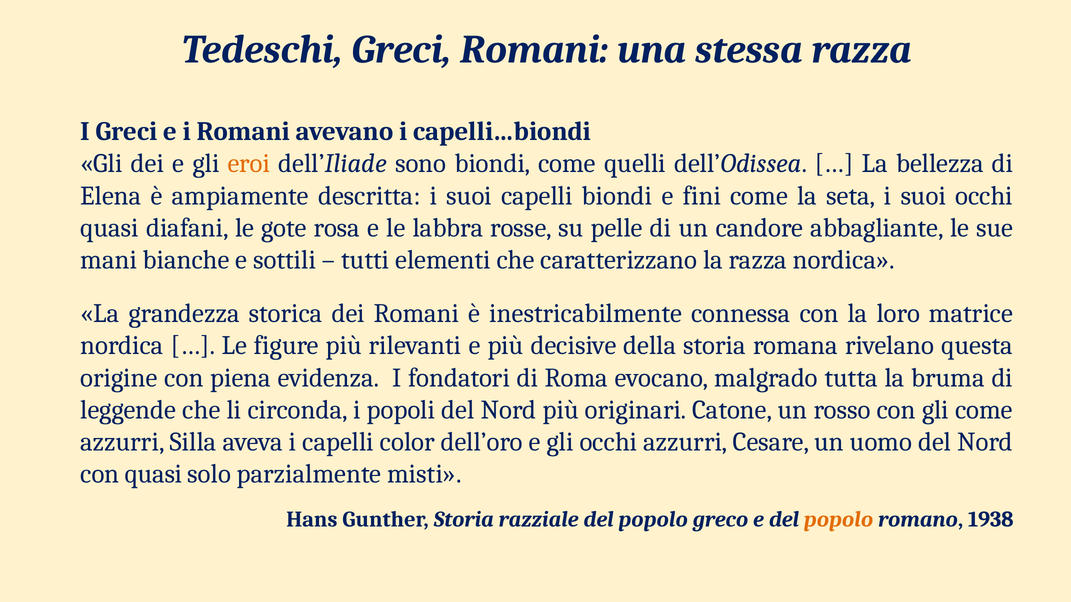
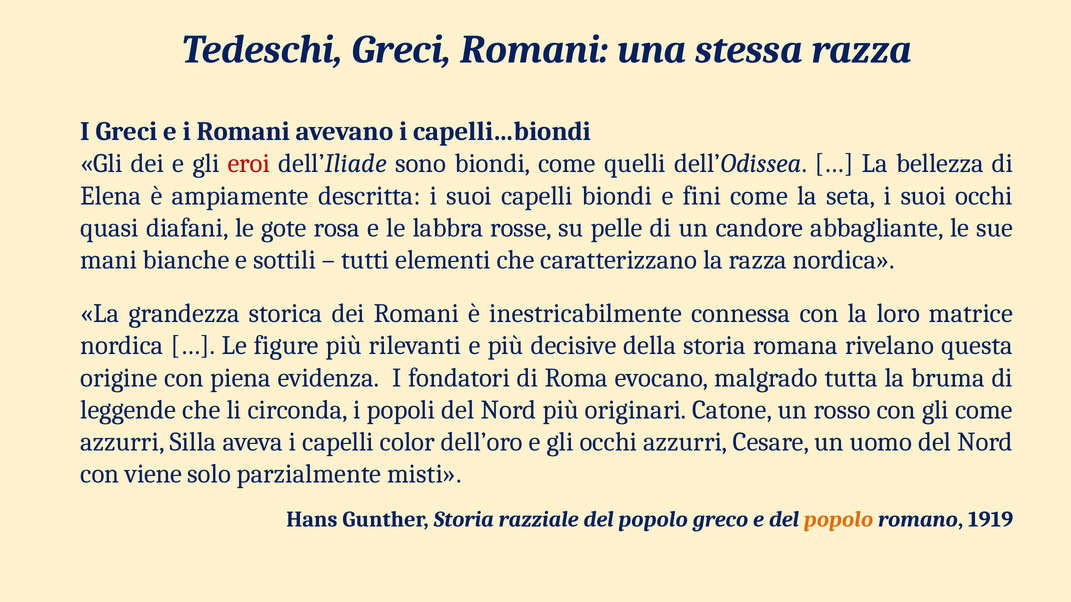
eroi colour: orange -> red (249, 164)
con quasi: quasi -> viene (154, 474)
1938: 1938 -> 1919 (991, 520)
